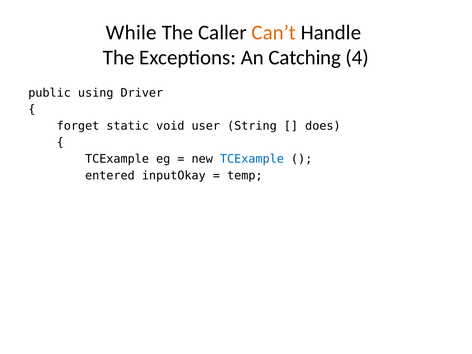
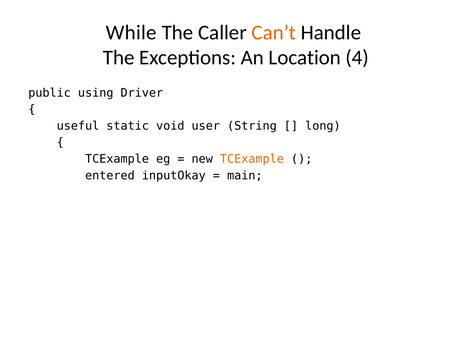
Catching: Catching -> Location (305, 58)
forget: forget -> useful (78, 126)
does: does -> long (323, 126)
TCExample colour: blue -> orange (252, 159)
temp: temp -> main (245, 175)
